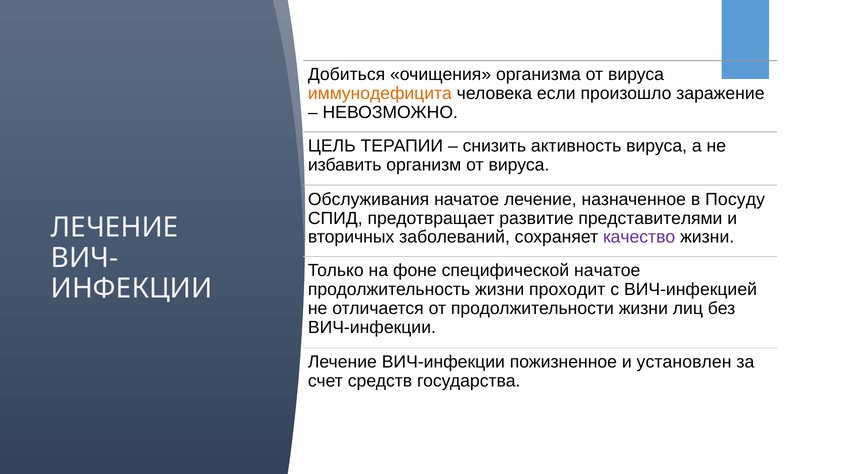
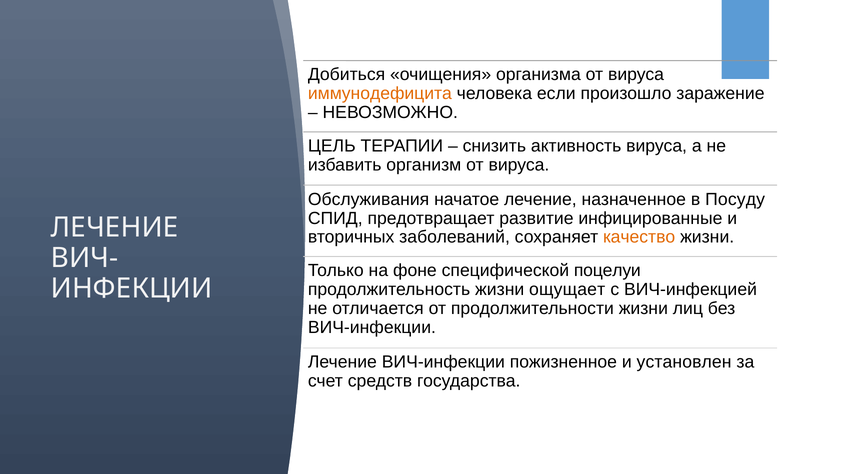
представителями: представителями -> инфицированные (650, 218)
качество colour: purple -> orange (639, 237)
специфической начатое: начатое -> поцелуи (607, 271)
проходит: проходит -> ощущает (567, 290)
